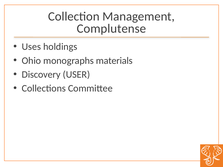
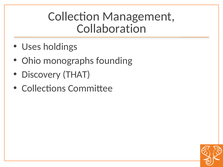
Complutense: Complutense -> Collaboration (111, 29)
materials: materials -> founding (114, 61)
USER: USER -> THAT (76, 75)
